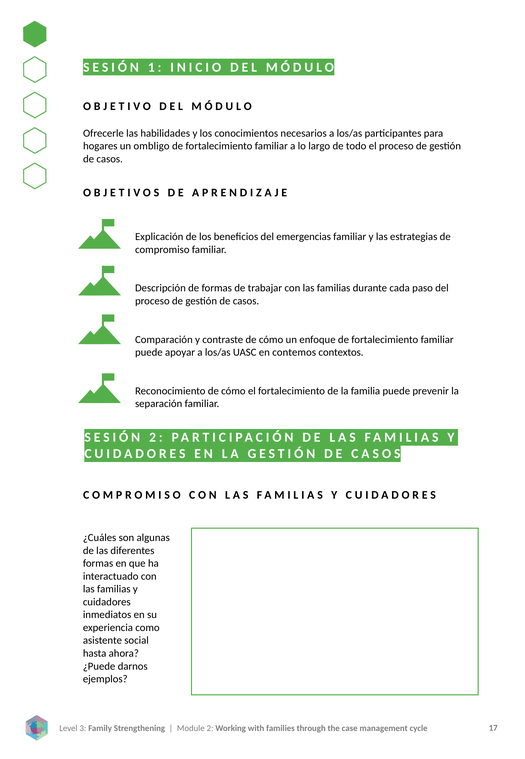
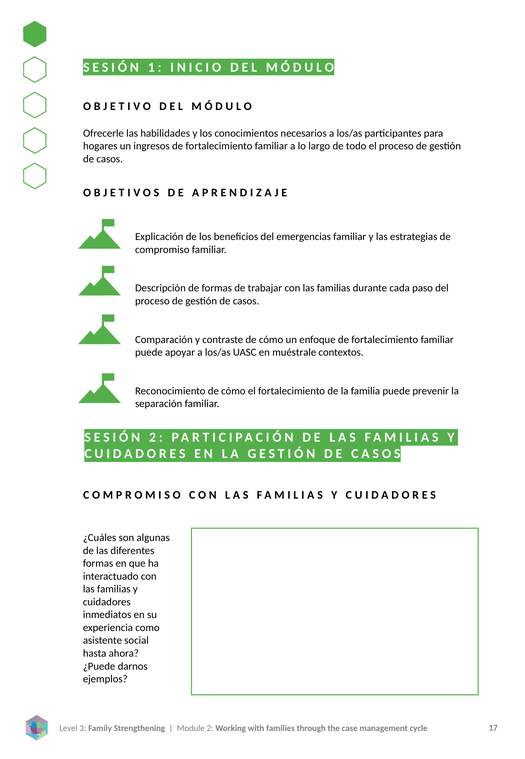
ombligo: ombligo -> ingresos (152, 146)
contemos: contemos -> muéstrale (294, 352)
